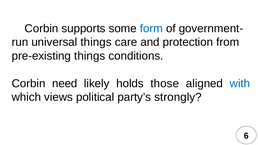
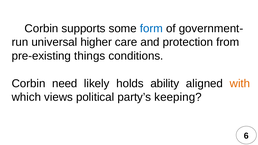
universal things: things -> higher (96, 42)
those: those -> ability (165, 84)
with colour: blue -> orange (240, 84)
strongly: strongly -> keeping (178, 97)
